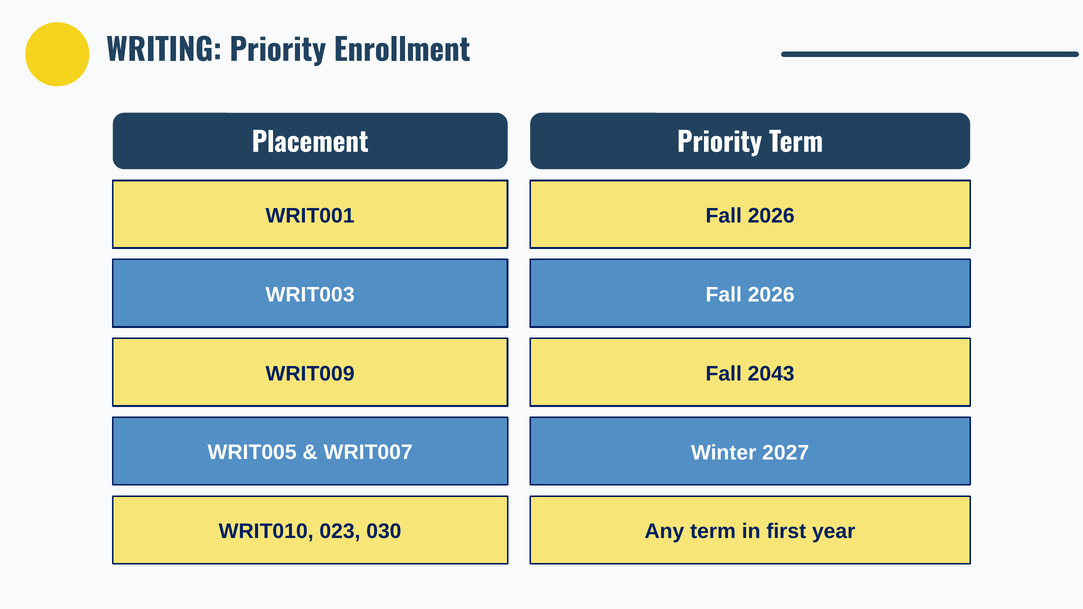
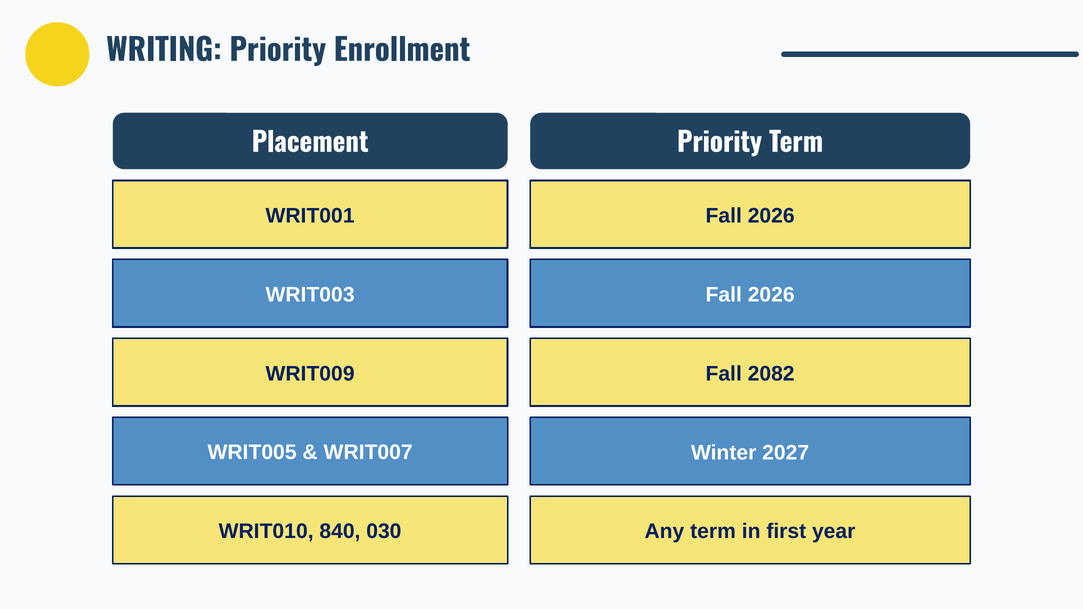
2043: 2043 -> 2082 (771, 374)
023: 023 -> 840 (340, 532)
